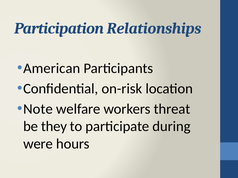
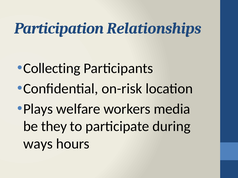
American: American -> Collecting (52, 68)
Note: Note -> Plays (38, 109)
threat: threat -> media (172, 109)
were: were -> ways (38, 144)
